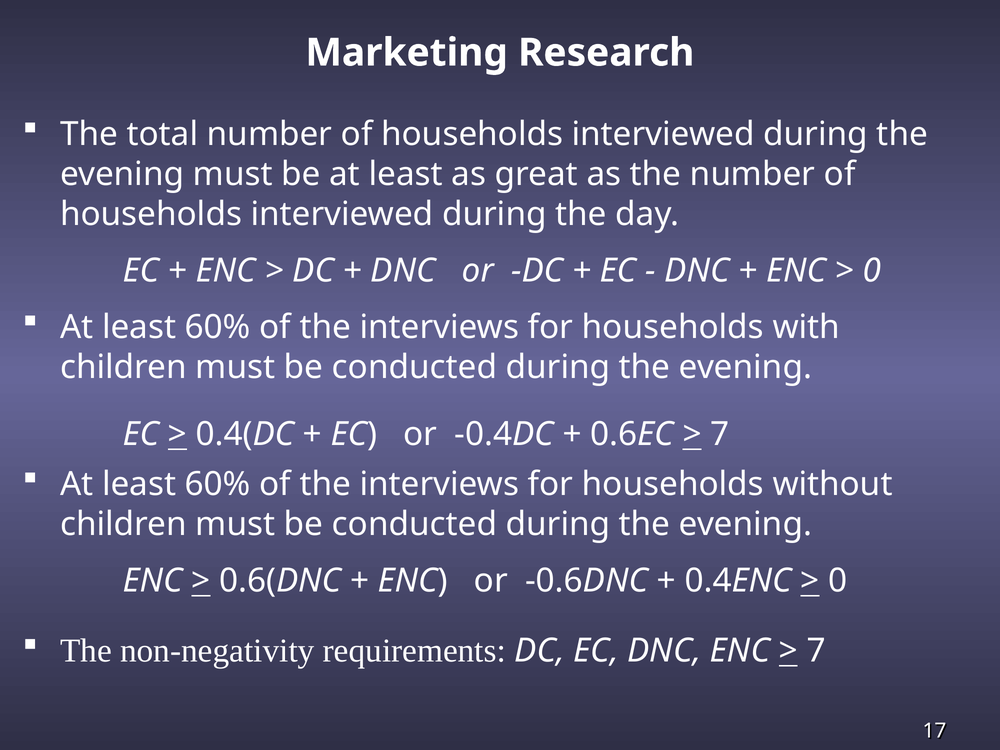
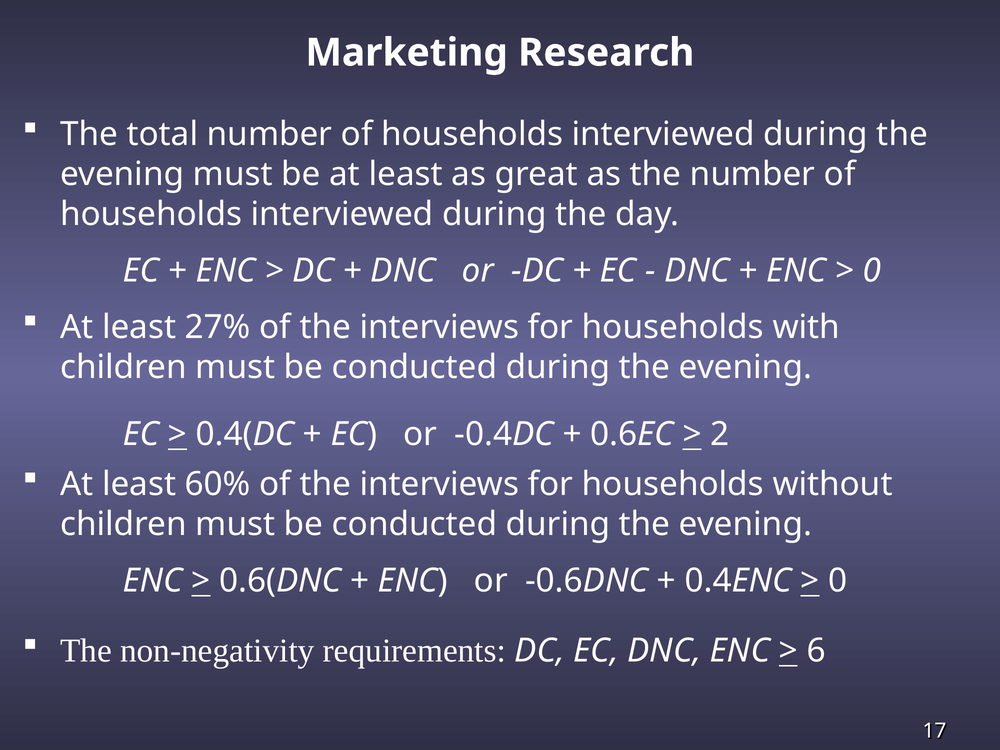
60%: 60% -> 27% (218, 327)
7: 7 -> 2 (720, 434)
7: 7 -> 6 (816, 651)
